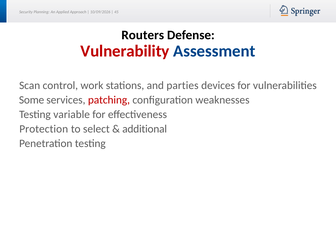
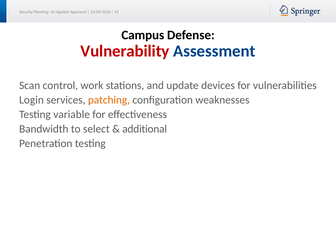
Routers: Routers -> Campus (143, 35)
parties: parties -> update (183, 86)
Some: Some -> Login (31, 100)
patching colour: red -> orange (109, 100)
Protection: Protection -> Bandwidth (44, 129)
